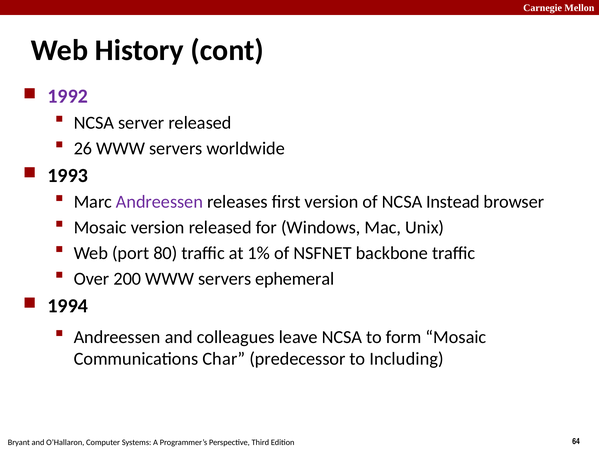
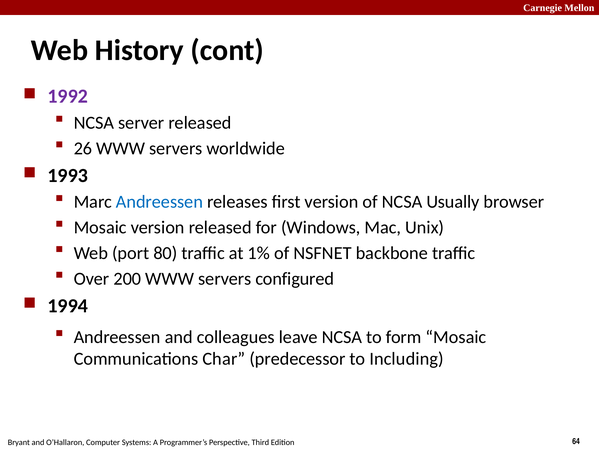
Andreessen colour: purple -> blue (159, 202)
Instead: Instead -> Usually (453, 202)
ephemeral: ephemeral -> configured (295, 279)
